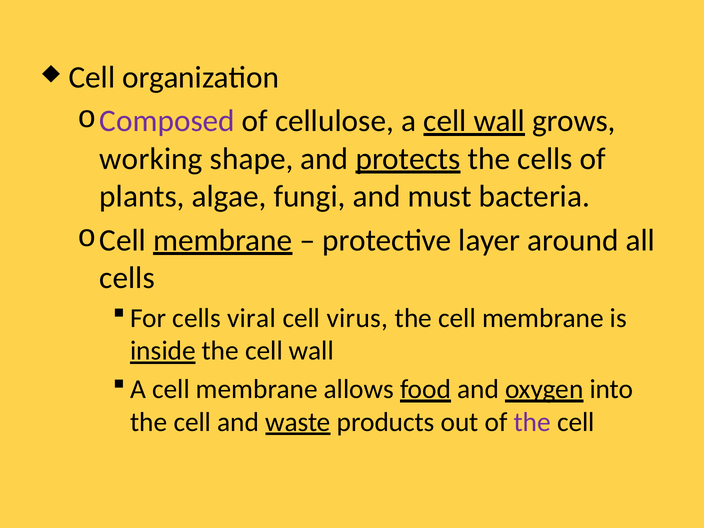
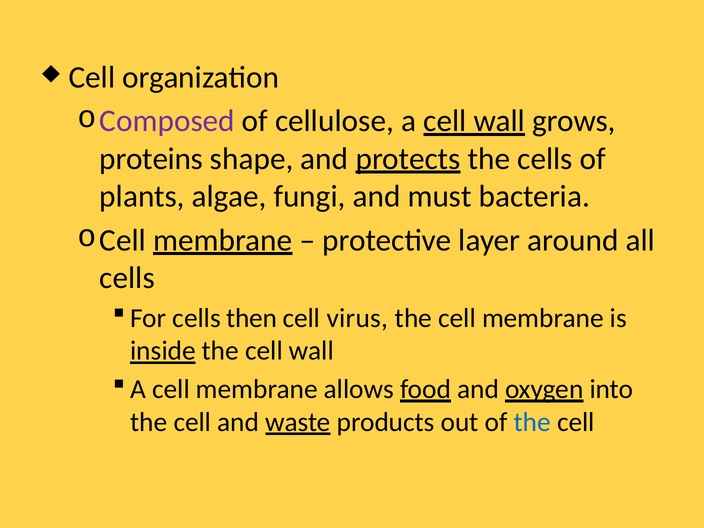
working: working -> proteins (151, 159)
viral: viral -> then (252, 318)
the colour: purple -> blue (532, 422)
